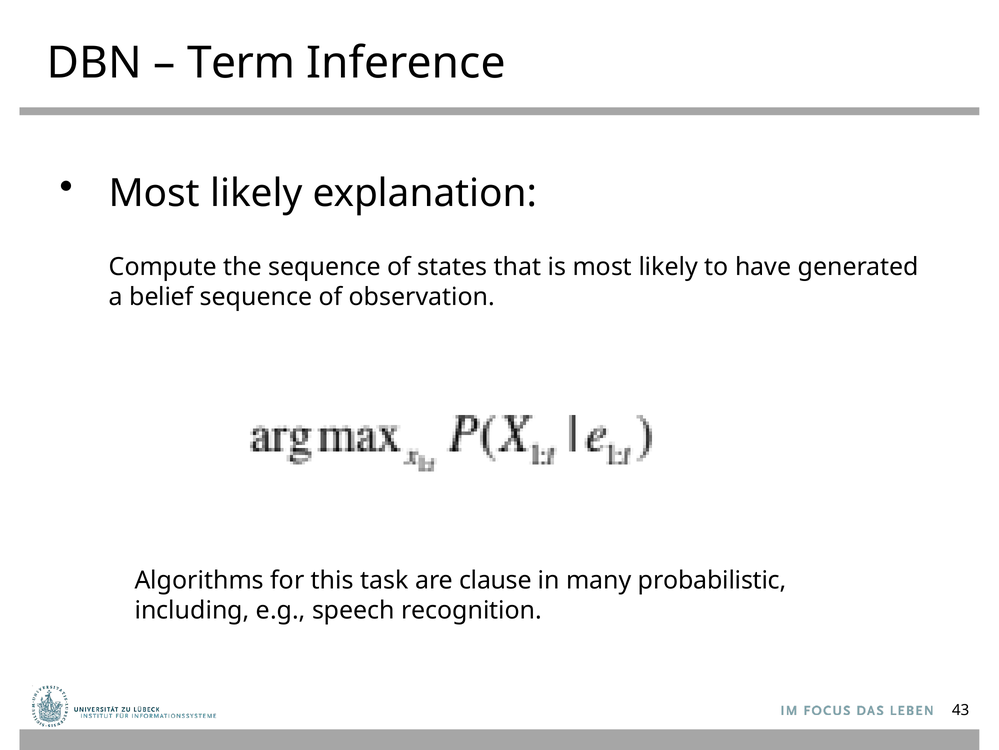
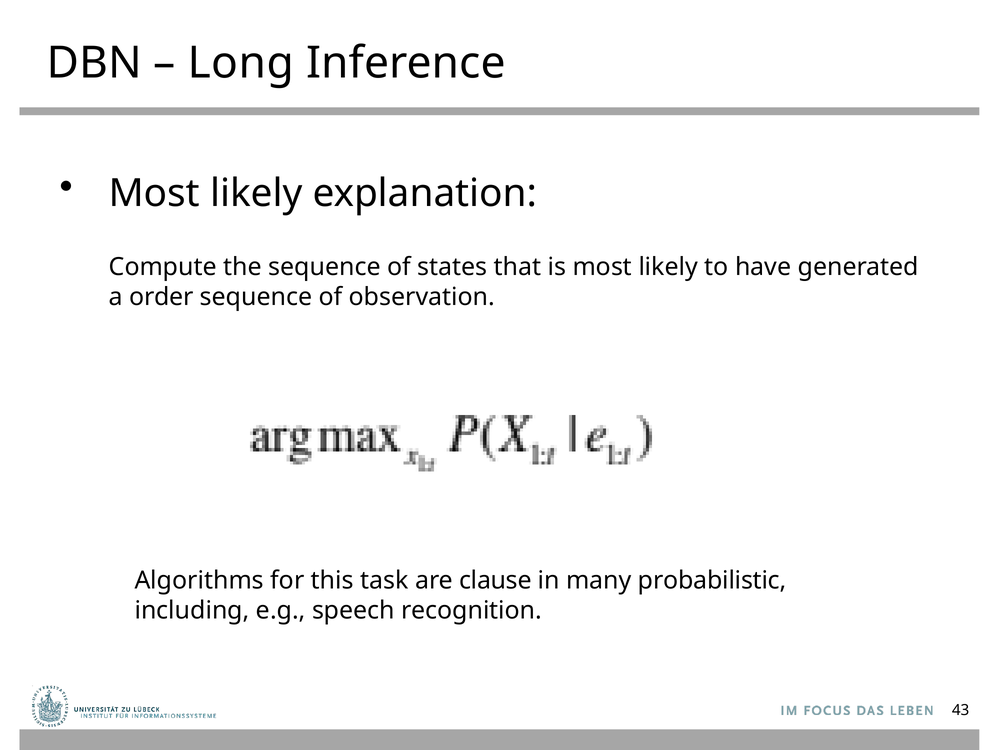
Term: Term -> Long (241, 63)
belief: belief -> order (161, 297)
